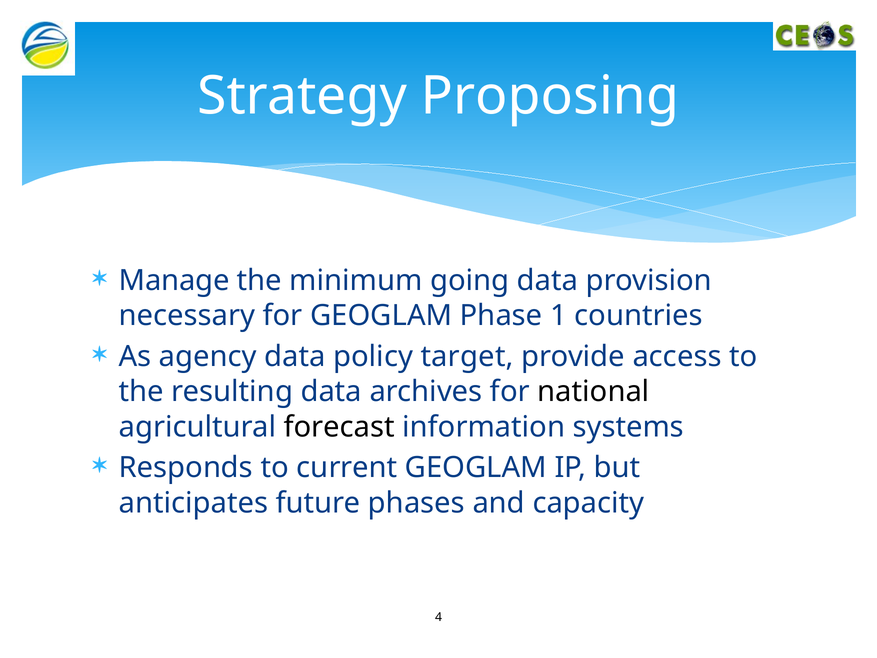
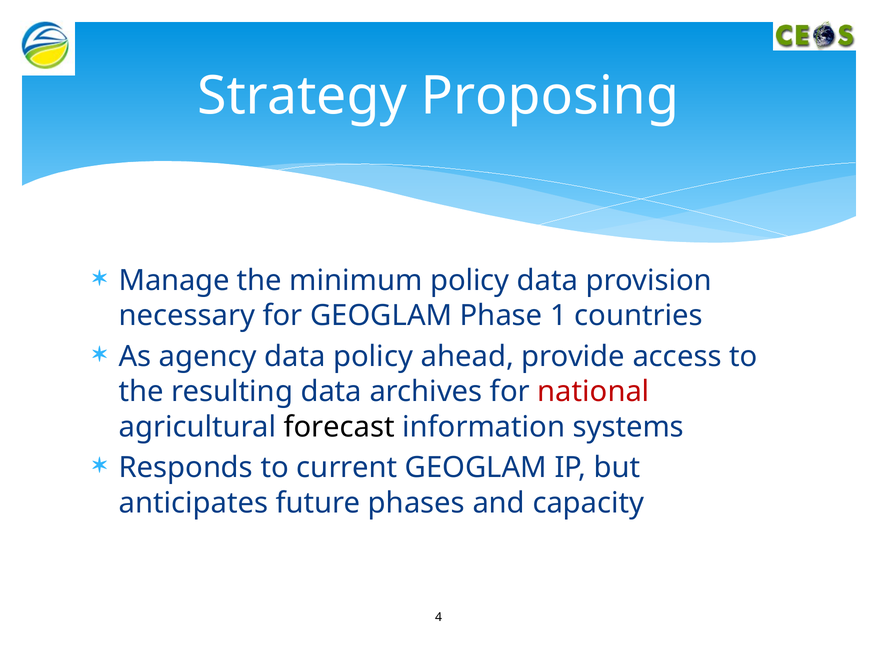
minimum going: going -> policy (470, 281)
target: target -> ahead (467, 357)
national colour: black -> red (593, 392)
